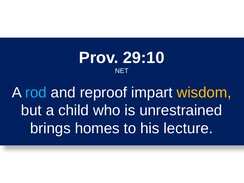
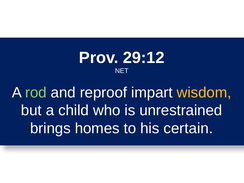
29:10: 29:10 -> 29:12 (144, 58)
rod colour: light blue -> light green (36, 93)
lecture: lecture -> certain (188, 128)
